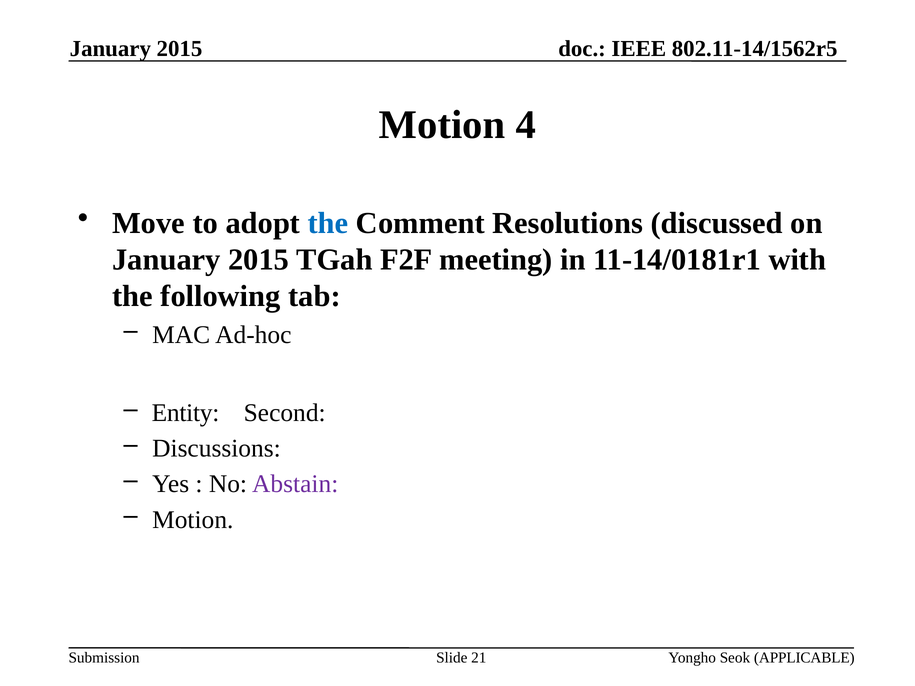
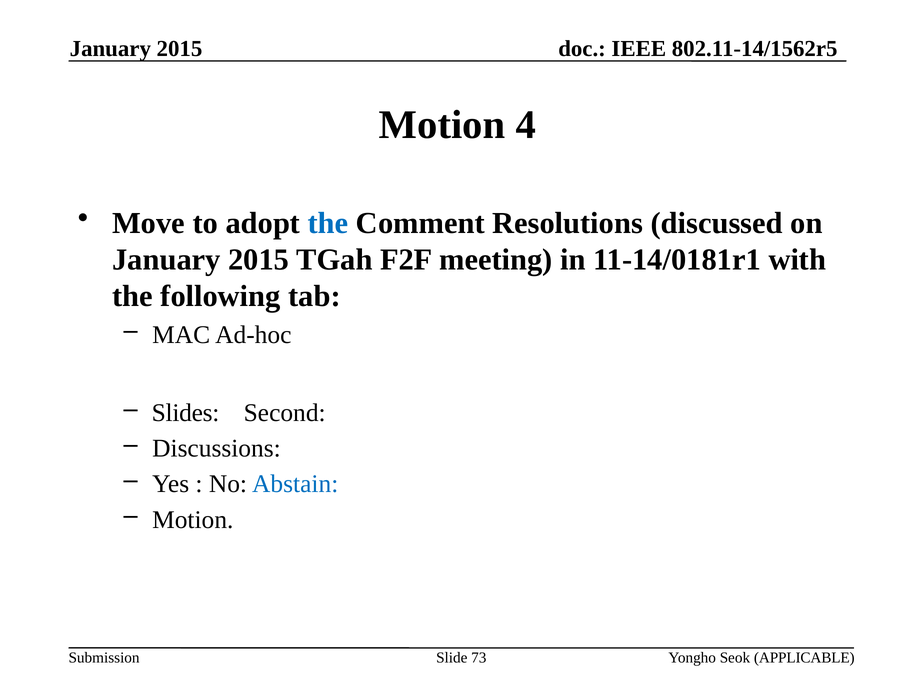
Entity: Entity -> Slides (186, 413)
Abstain colour: purple -> blue (295, 484)
21: 21 -> 73 (479, 658)
